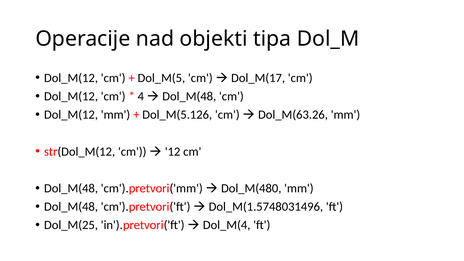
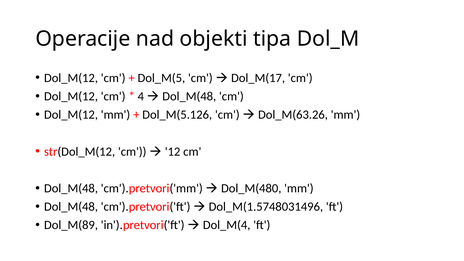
Dol_M(25: Dol_M(25 -> Dol_M(89 (71, 225)
